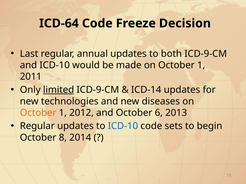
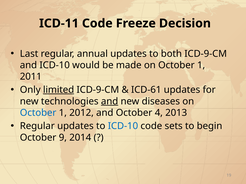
ICD-64: ICD-64 -> ICD-11 (59, 23)
ICD-14: ICD-14 -> ICD-61 (146, 90)
and underline: none -> present (110, 102)
October colour: orange -> blue (38, 113)
6: 6 -> 4 (159, 113)
8: 8 -> 9 (63, 138)
